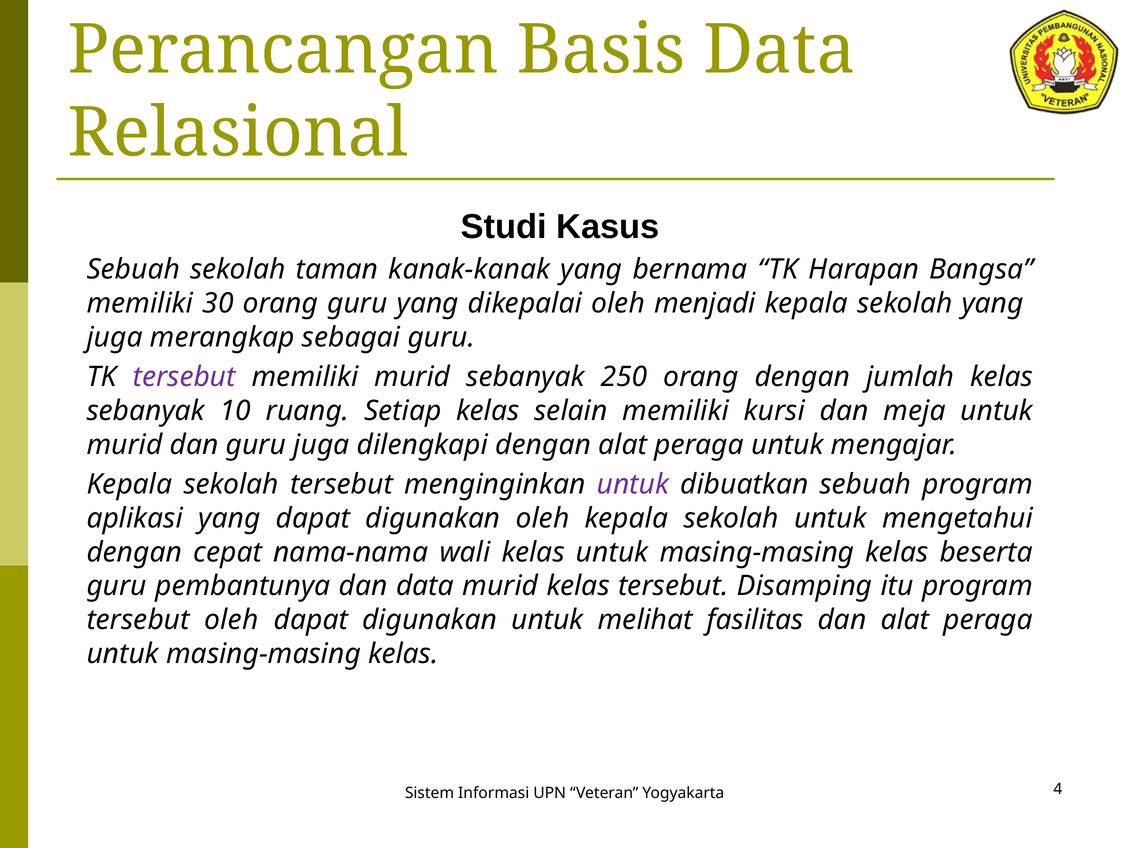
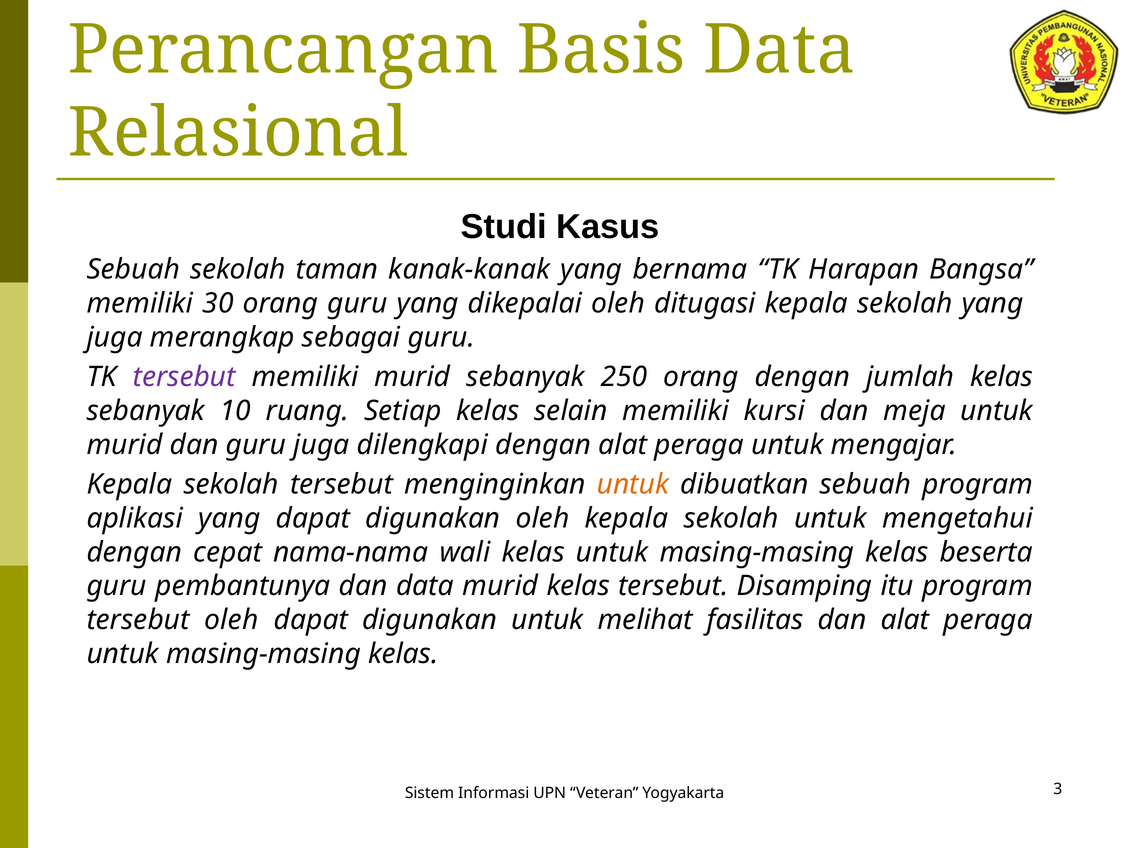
menjadi: menjadi -> ditugasi (705, 303)
untuk colour: purple -> orange (633, 484)
4: 4 -> 3 (1058, 788)
